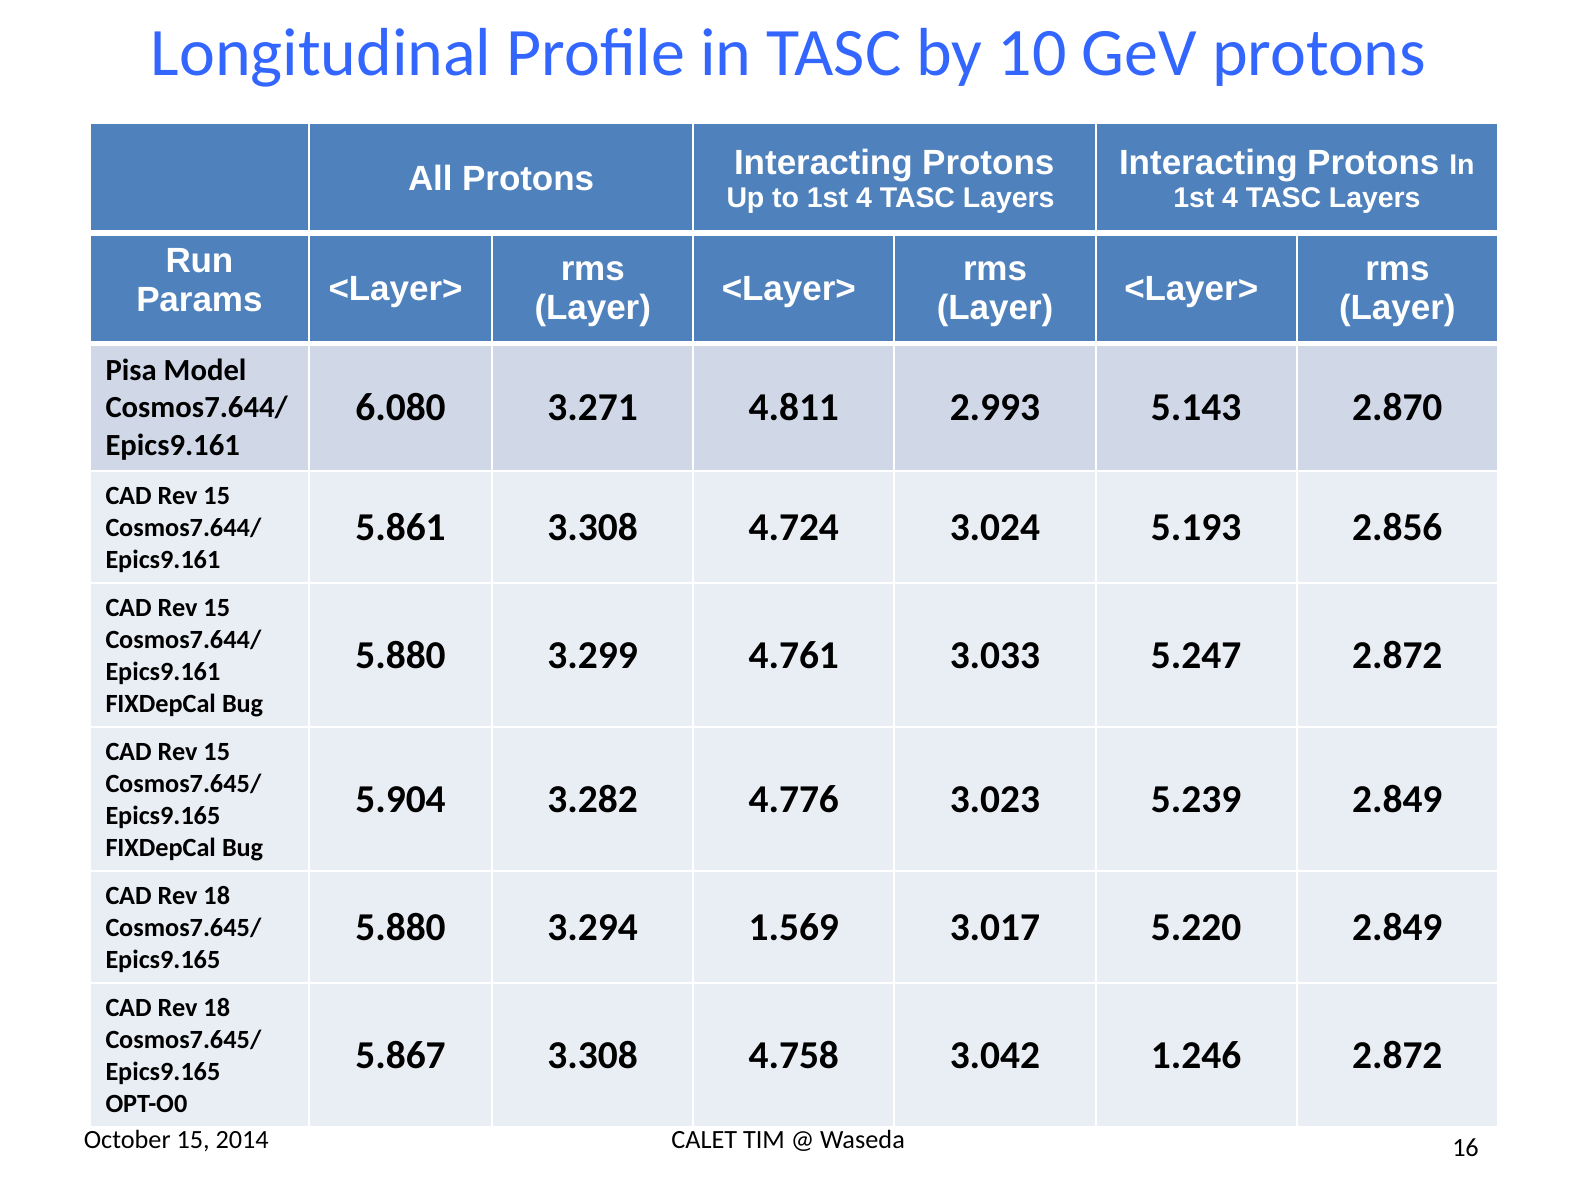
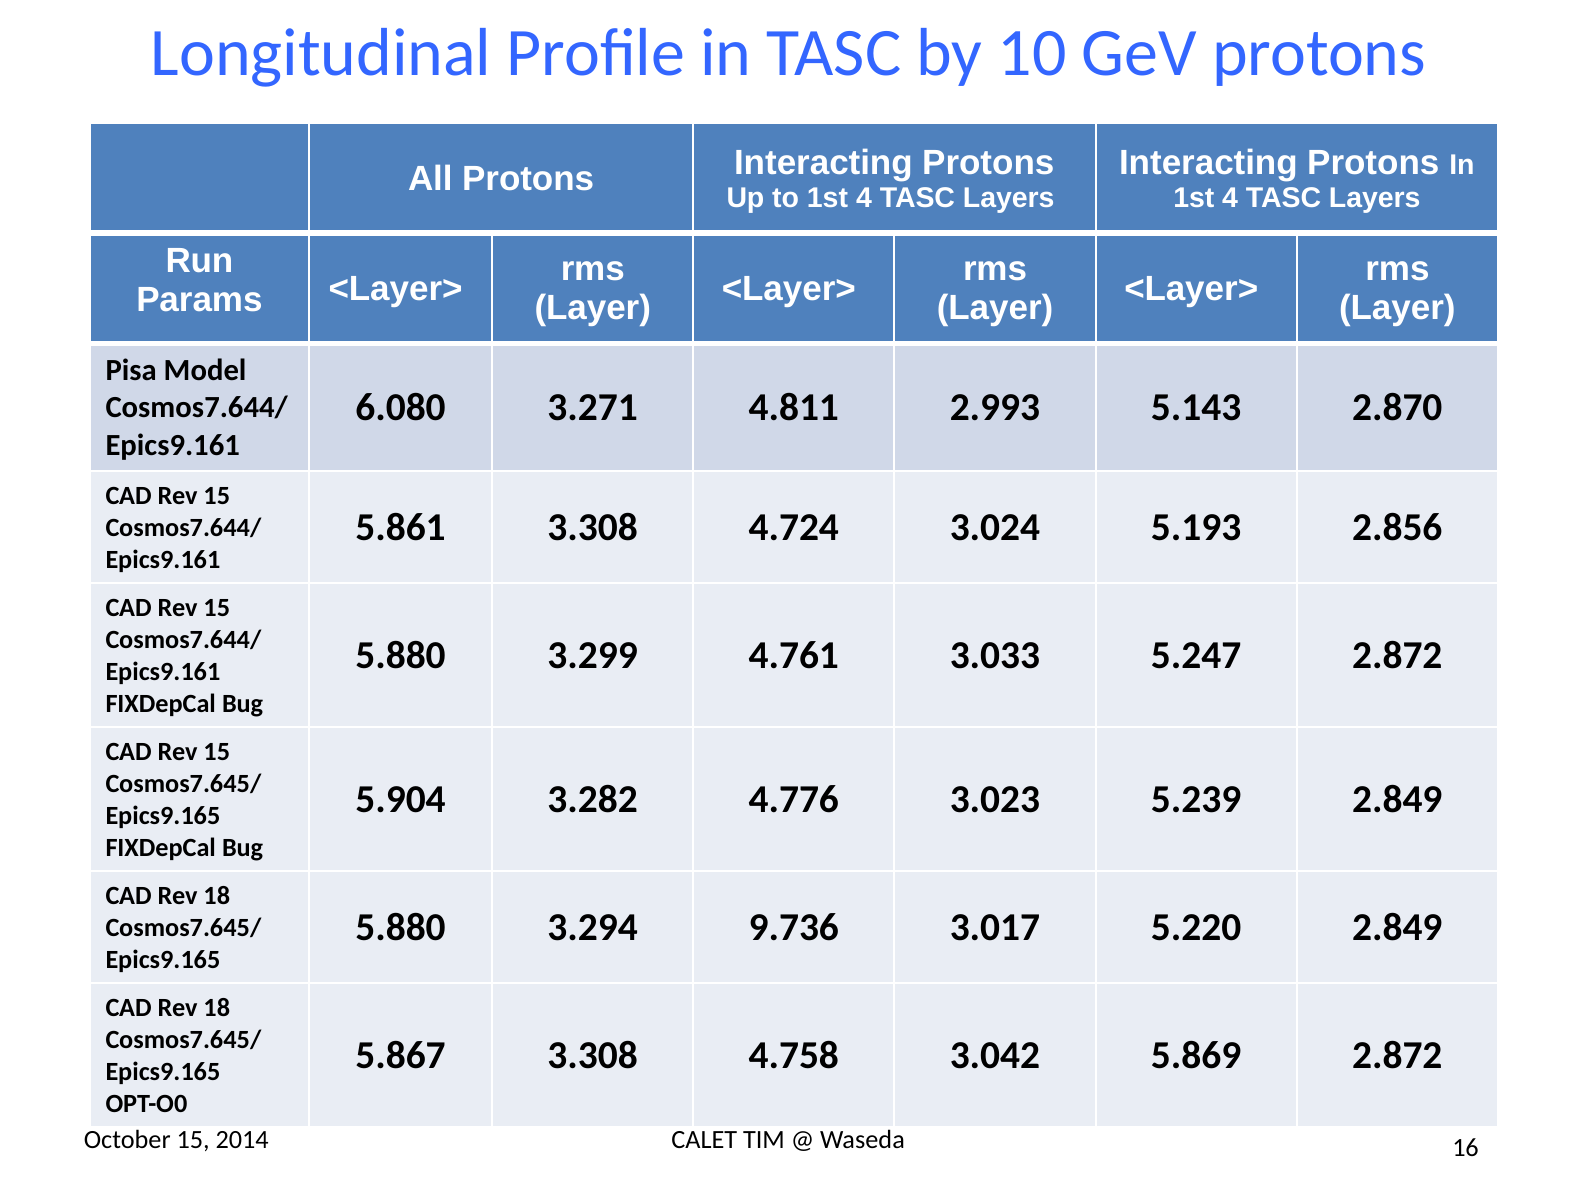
1.569: 1.569 -> 9.736 (794, 928)
1.246: 1.246 -> 5.869 (1196, 1056)
